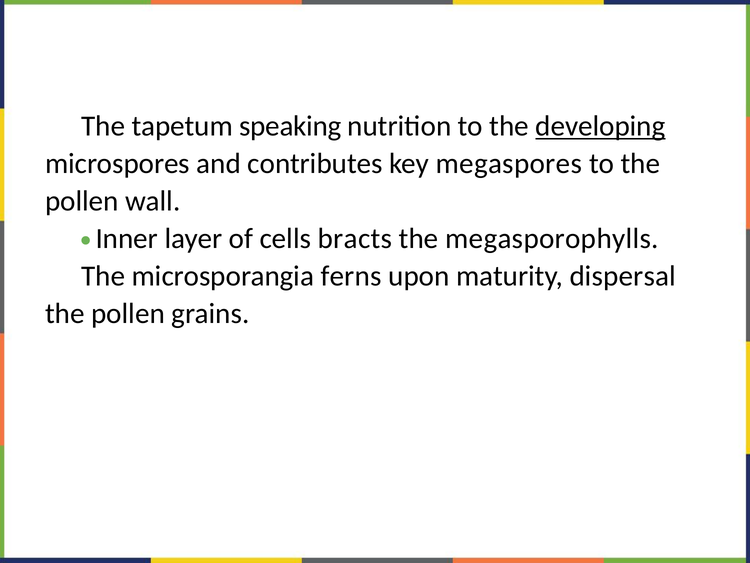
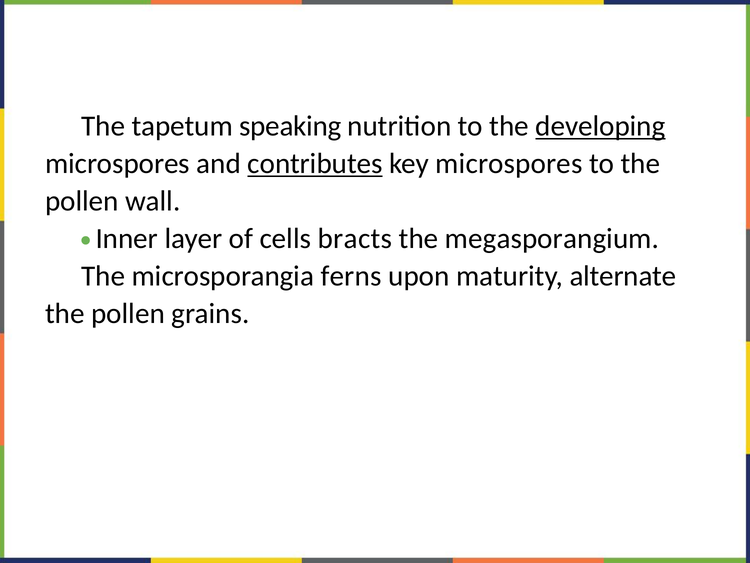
contributes underline: none -> present (315, 164)
key megaspores: megaspores -> microspores (509, 164)
megasporophylls: megasporophylls -> megasporangium (552, 238)
dispersal: dispersal -> alternate (623, 276)
